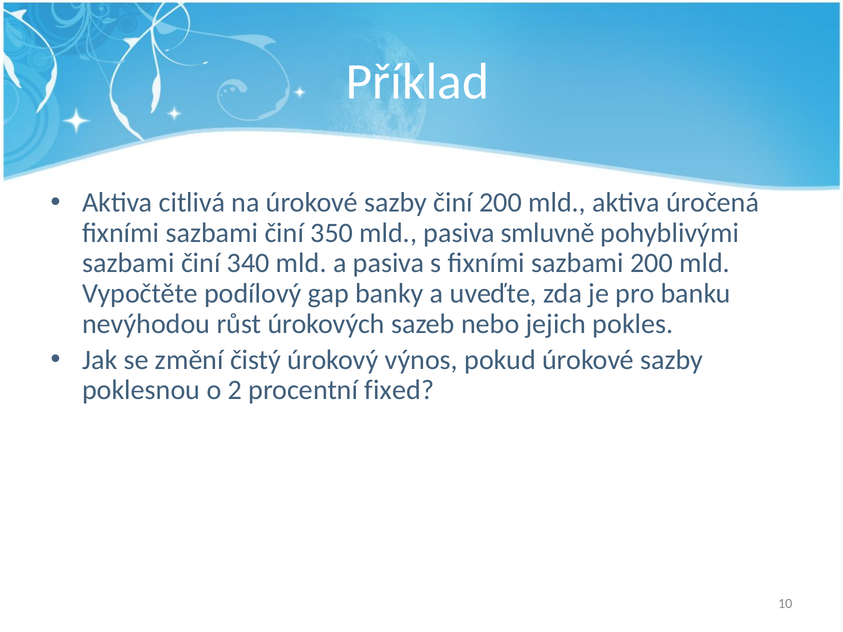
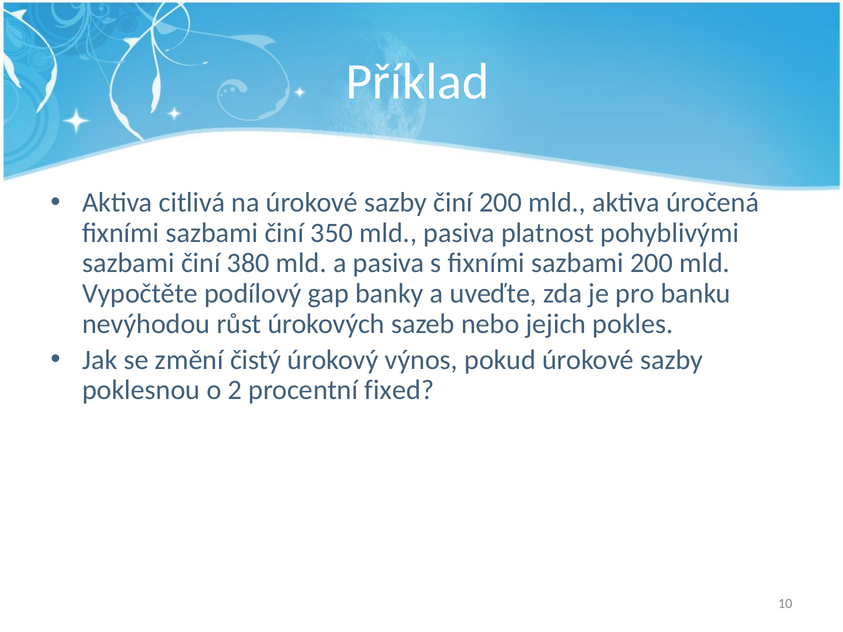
smluvně: smluvně -> platnost (548, 233)
340: 340 -> 380 (248, 263)
